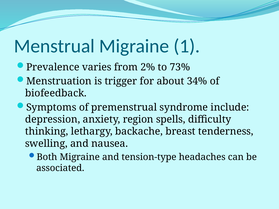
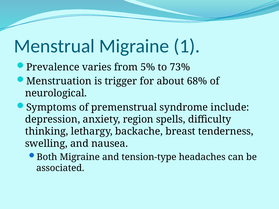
2%: 2% -> 5% (148, 67)
34%: 34% -> 68% (197, 81)
biofeedback: biofeedback -> neurological (56, 93)
